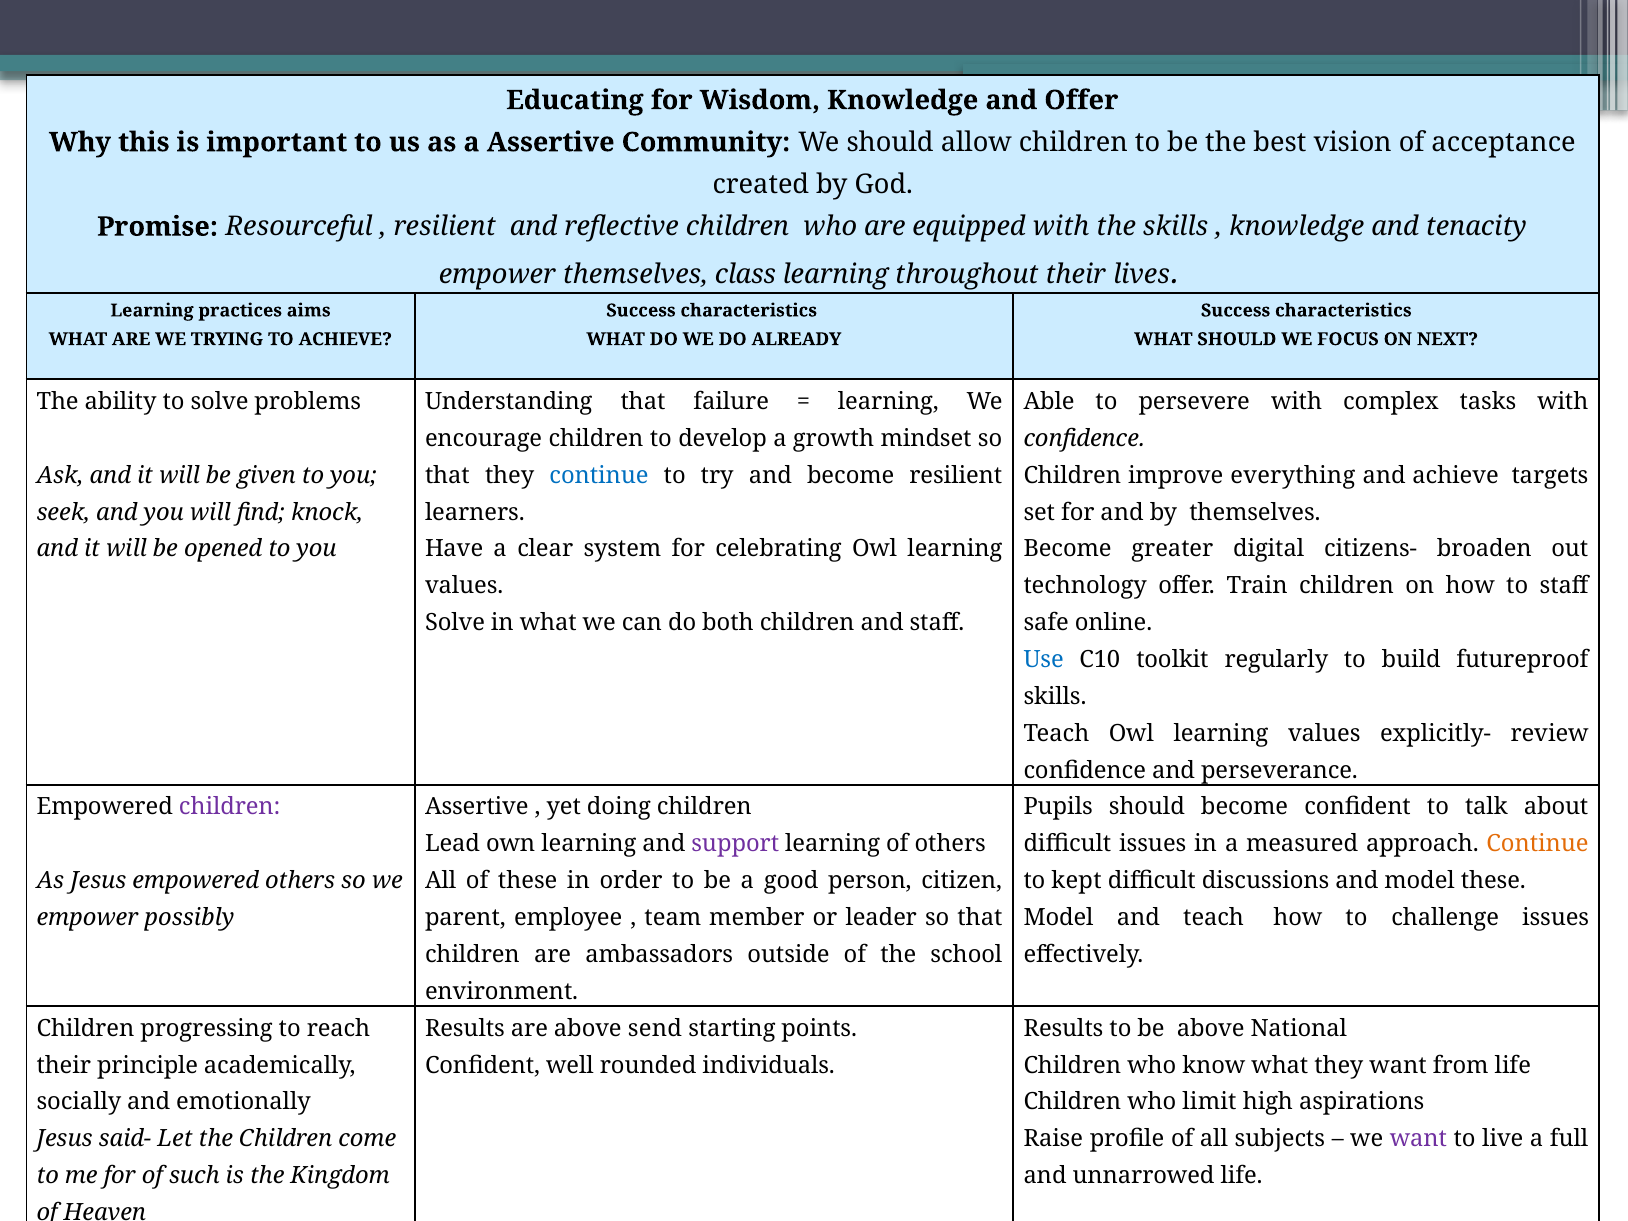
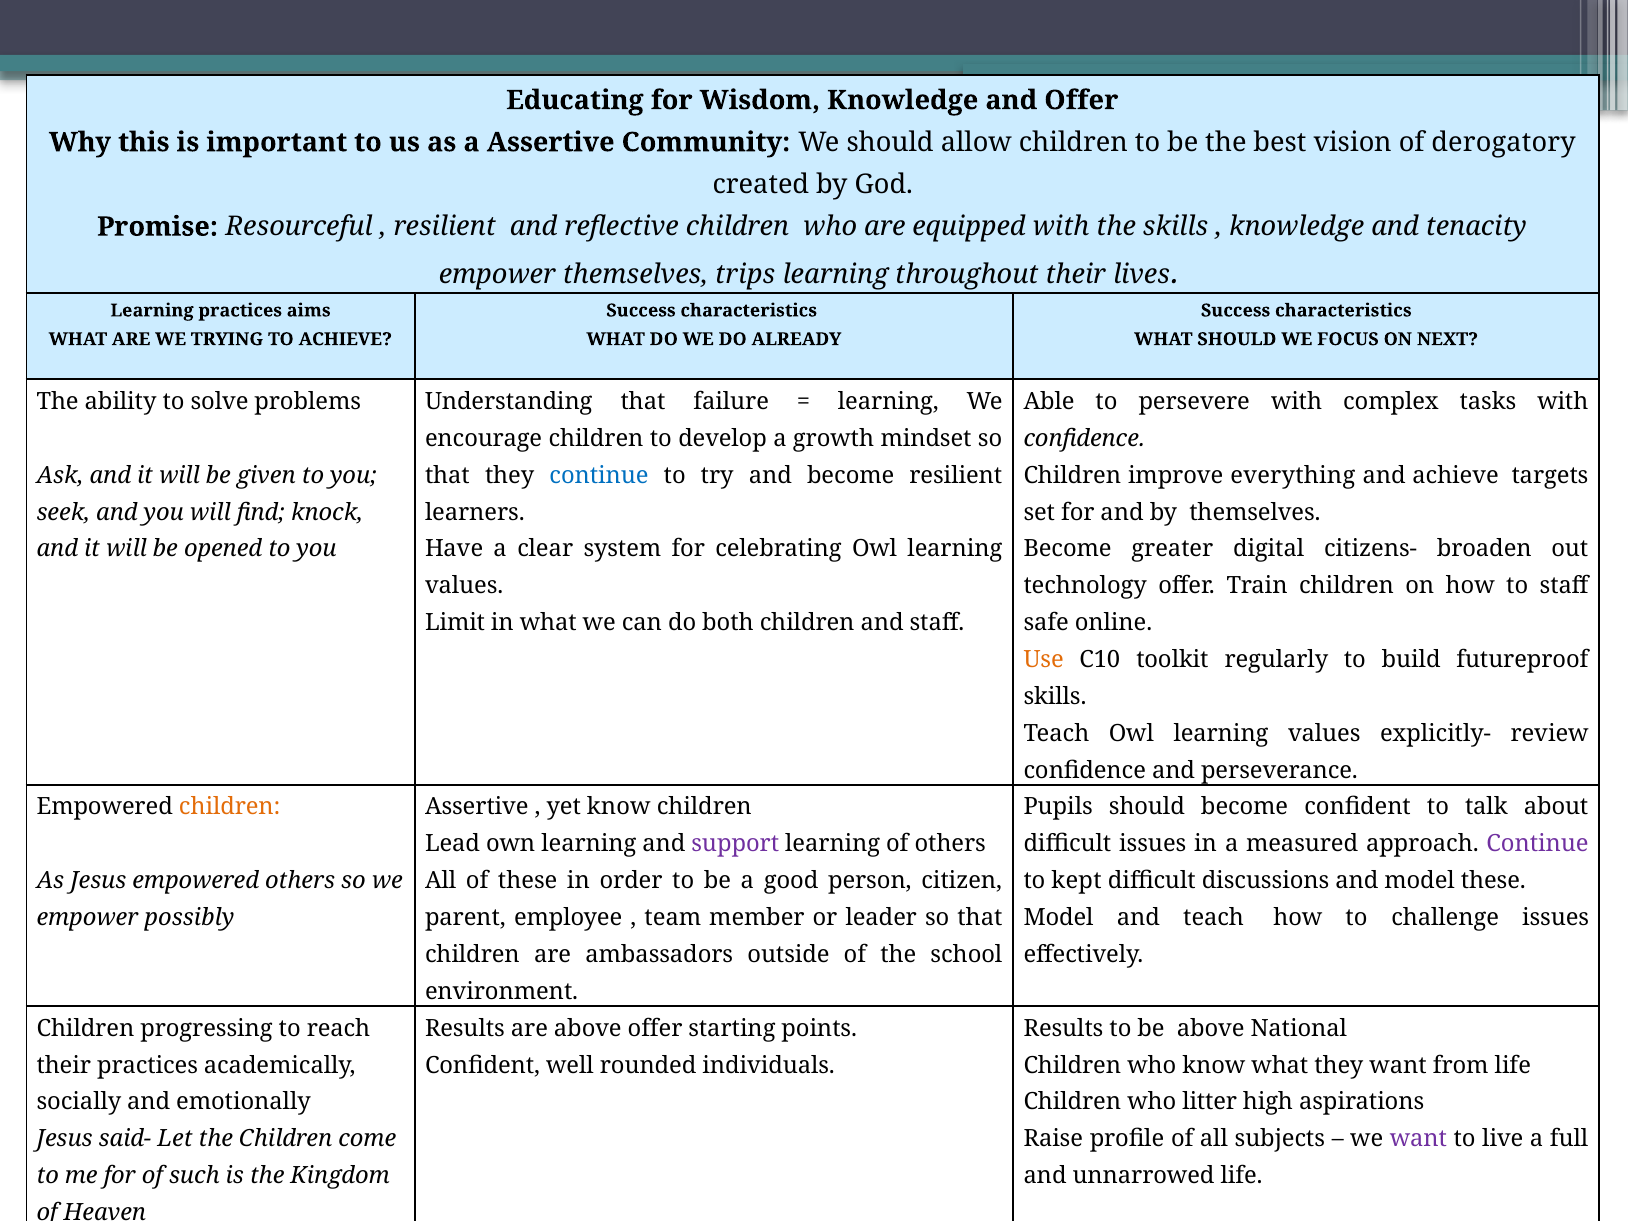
acceptance: acceptance -> derogatory (1504, 142)
themselves class: class -> trips (745, 275)
Solve: Solve -> Limit (455, 623)
Use colour: blue -> orange (1044, 660)
children colour: purple -> orange (230, 807)
yet doing: doing -> know (619, 807)
Continue colour: orange -> purple (1538, 844)
above send: send -> offer (655, 1028)
their principle: principle -> practices (148, 1065)
limit: limit -> litter (1210, 1102)
